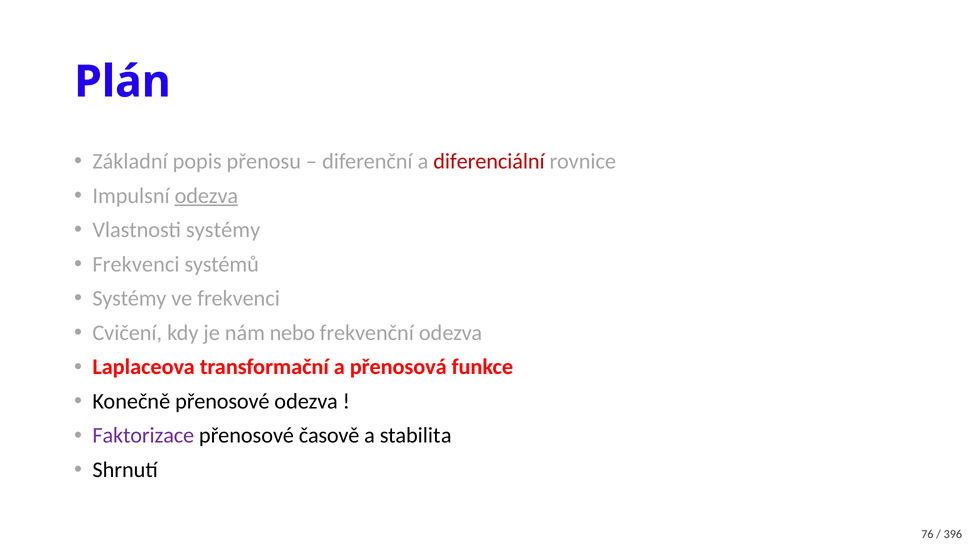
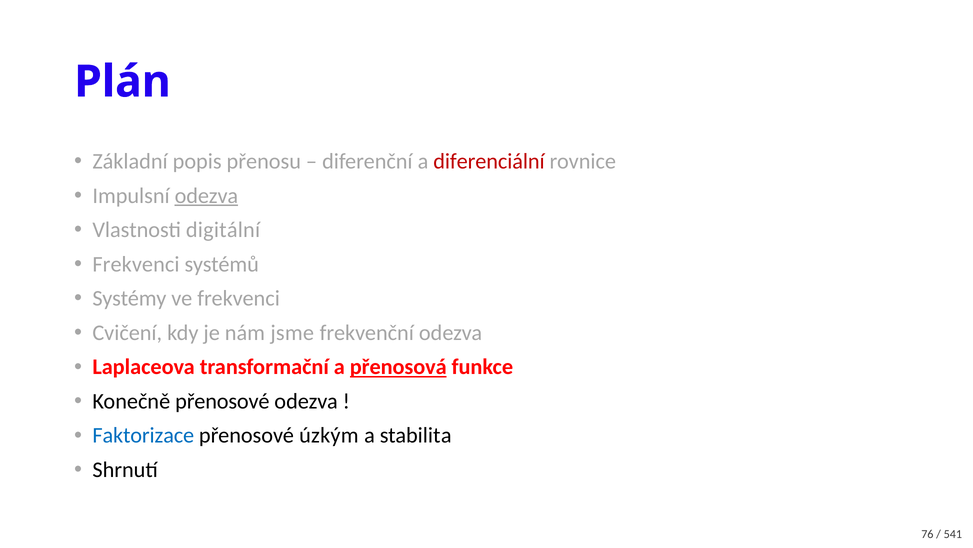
Vlastnosti systémy: systémy -> digitální (223, 230)
nebo: nebo -> jsme (292, 332)
přenosová underline: none -> present (398, 367)
Faktorizace colour: purple -> blue (143, 435)
časově: časově -> úzkým (329, 435)
396: 396 -> 541 (953, 534)
